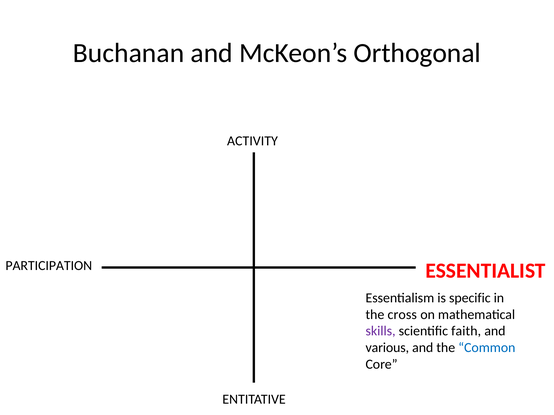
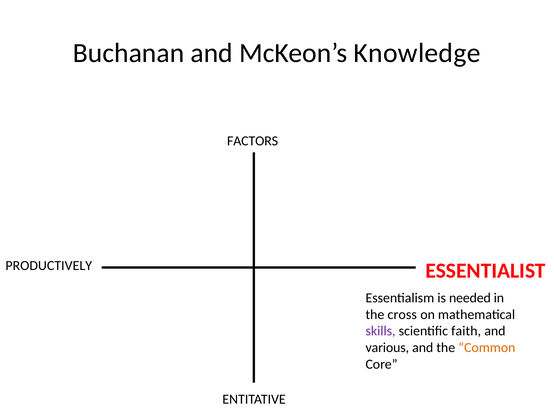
Orthogonal: Orthogonal -> Knowledge (417, 53)
ACTIVITY: ACTIVITY -> FACTORS (253, 141)
PARTICIPATION: PARTICIPATION -> PRODUCTIVELY (49, 266)
specific: specific -> needed (470, 298)
Common colour: blue -> orange (487, 348)
